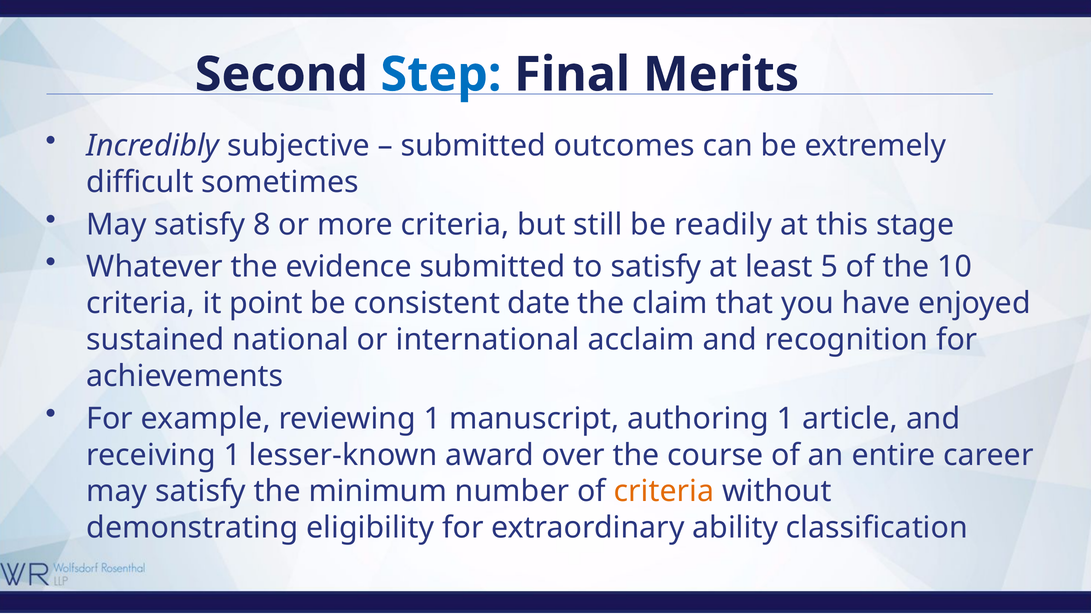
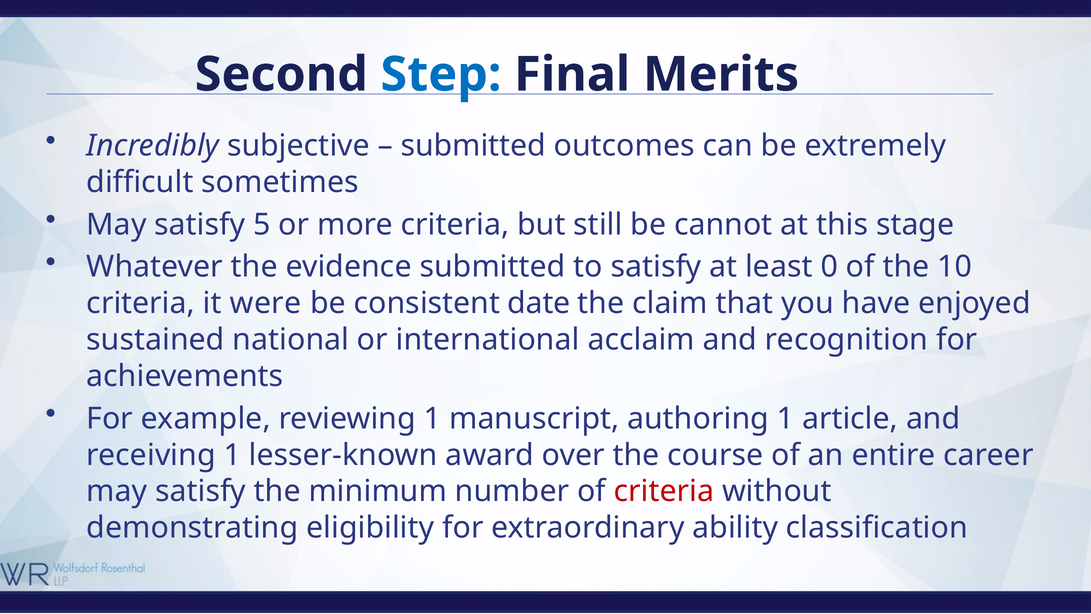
8: 8 -> 5 (262, 224)
readily: readily -> cannot (723, 224)
5: 5 -> 0 (829, 267)
point: point -> were (266, 303)
criteria colour: orange -> red (664, 491)
